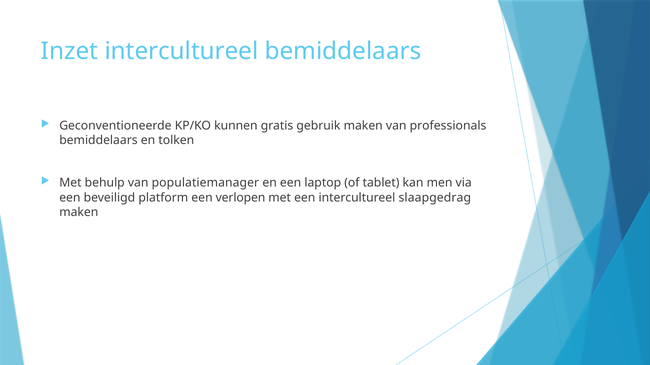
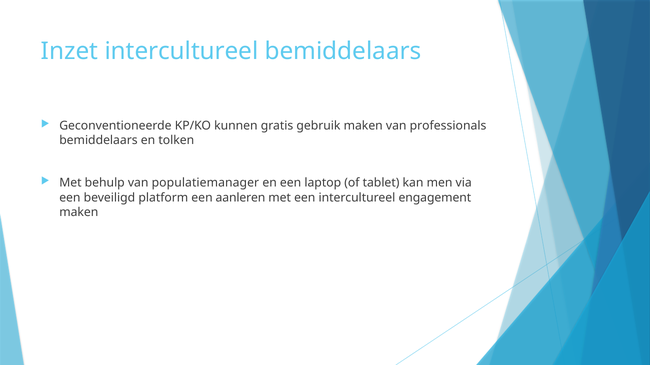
verlopen: verlopen -> aanleren (240, 198)
slaapgedrag: slaapgedrag -> engagement (435, 198)
